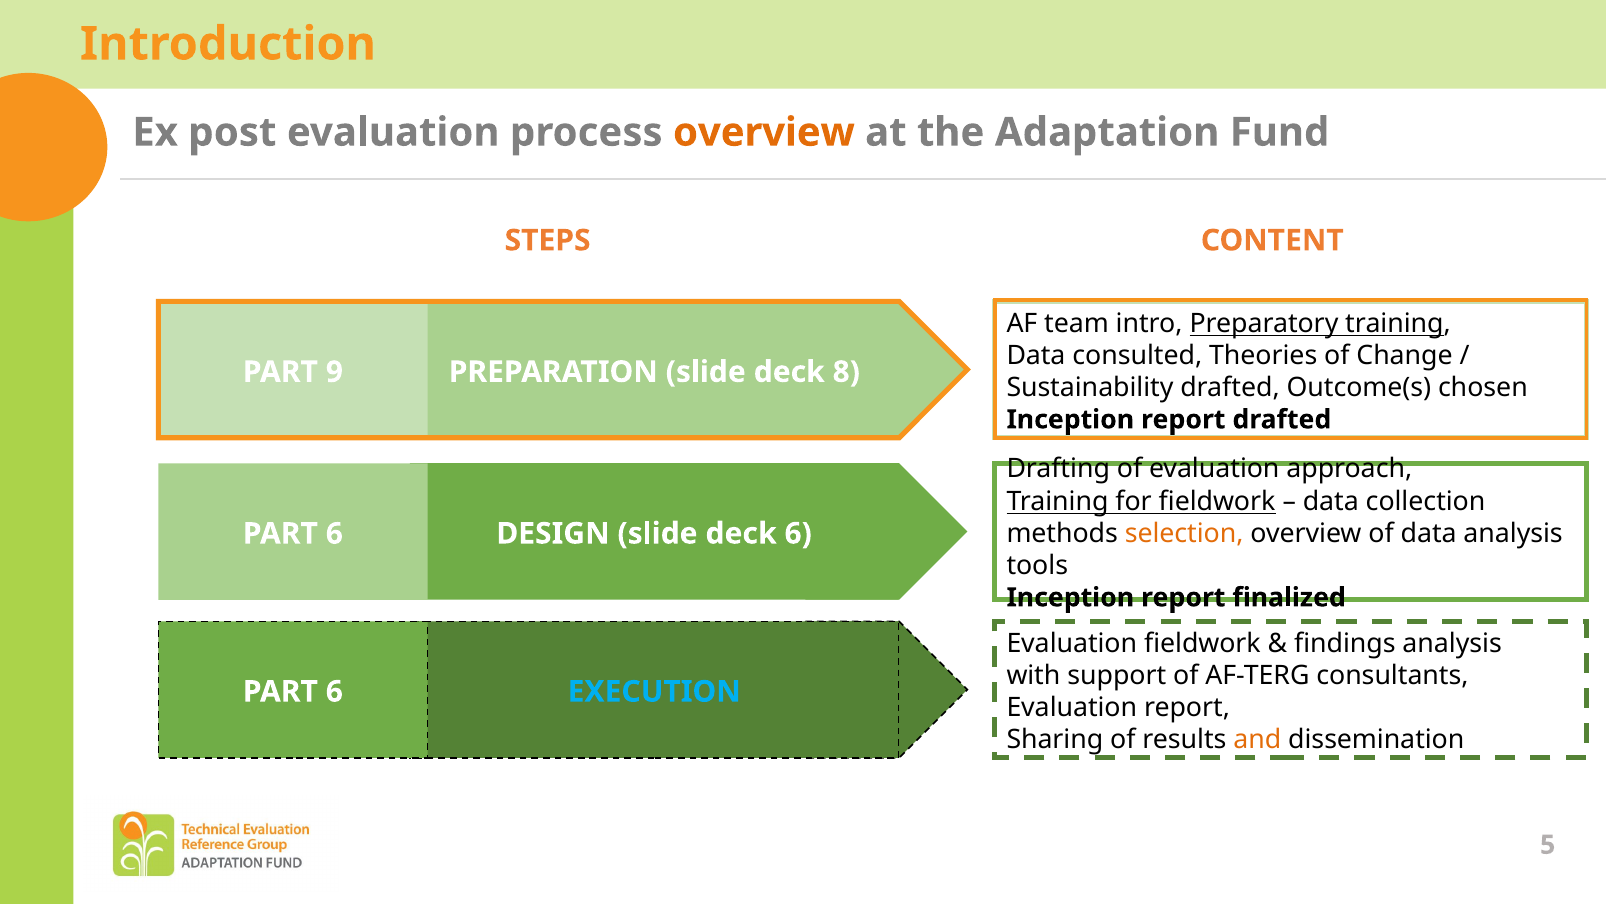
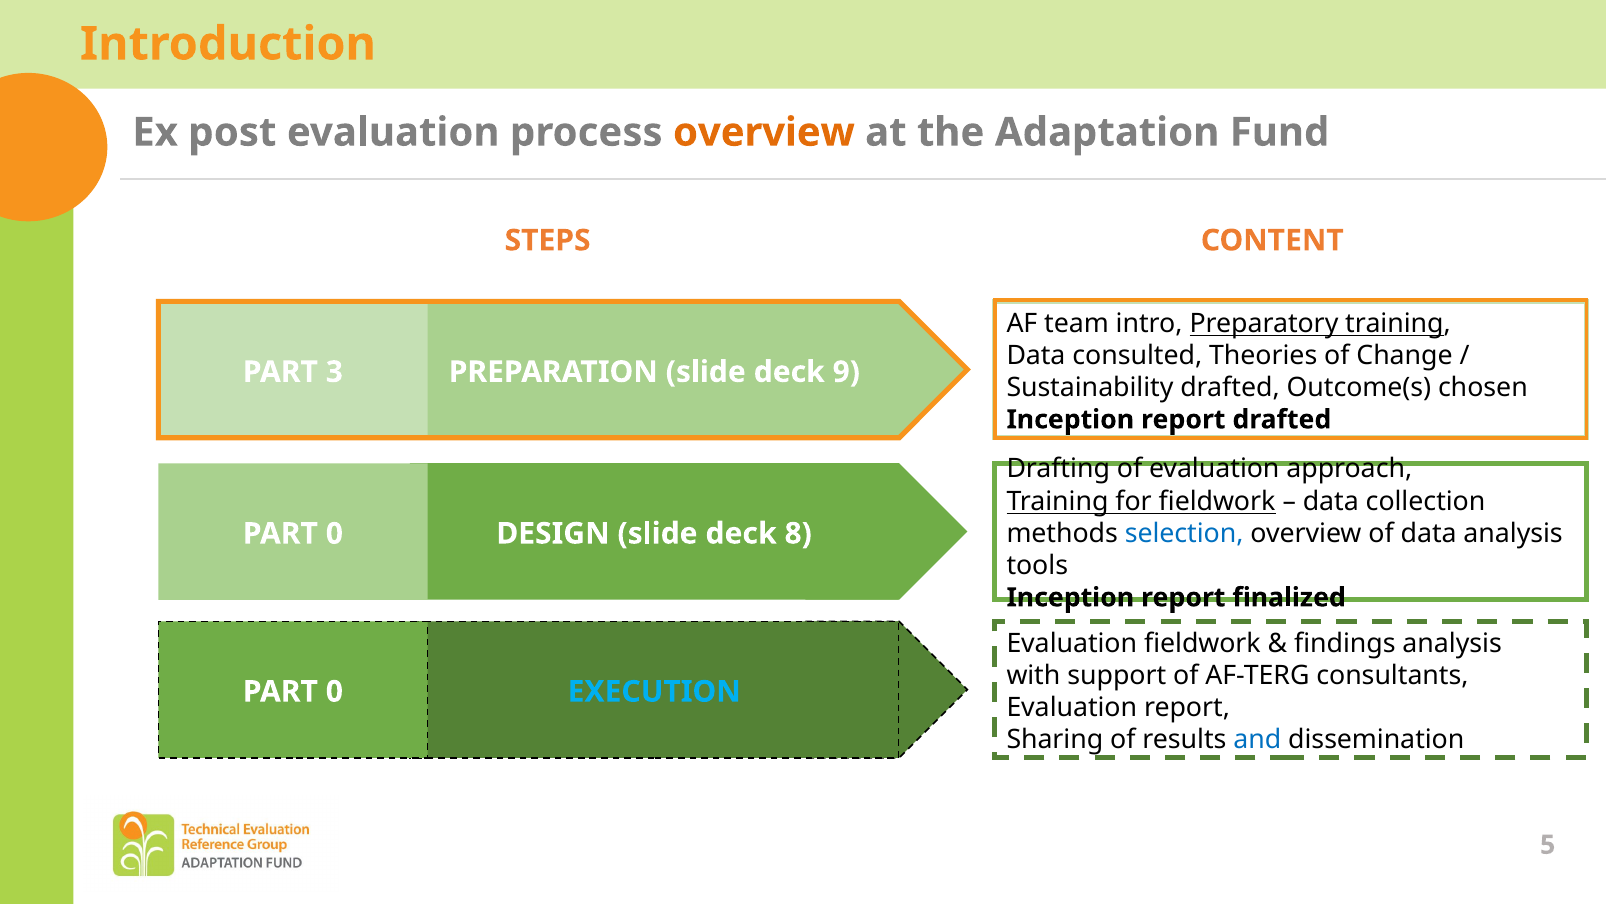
9: 9 -> 3 (334, 372)
8: 8 -> 9 (846, 372)
selection colour: orange -> blue (1184, 533)
deck 6: 6 -> 8 (798, 533)
6: 6 -> 0 (334, 533)
6: 6 -> 0 (334, 691)
and colour: orange -> blue (1257, 739)
